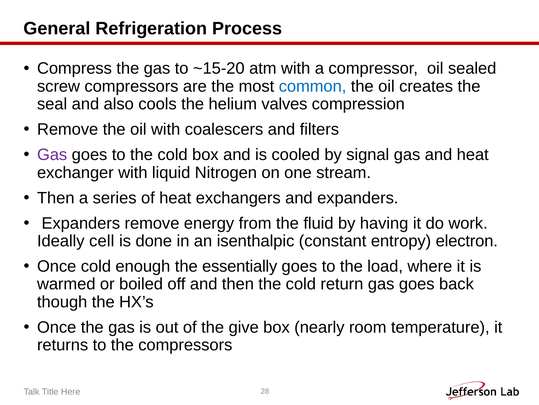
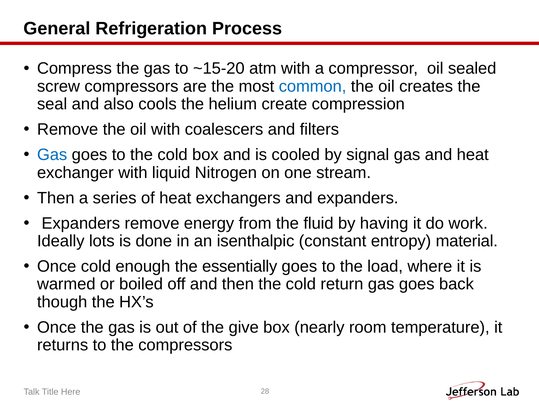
valves: valves -> create (284, 104)
Gas colour: purple -> blue (52, 155)
cell: cell -> lots (102, 241)
electron: electron -> material (467, 241)
